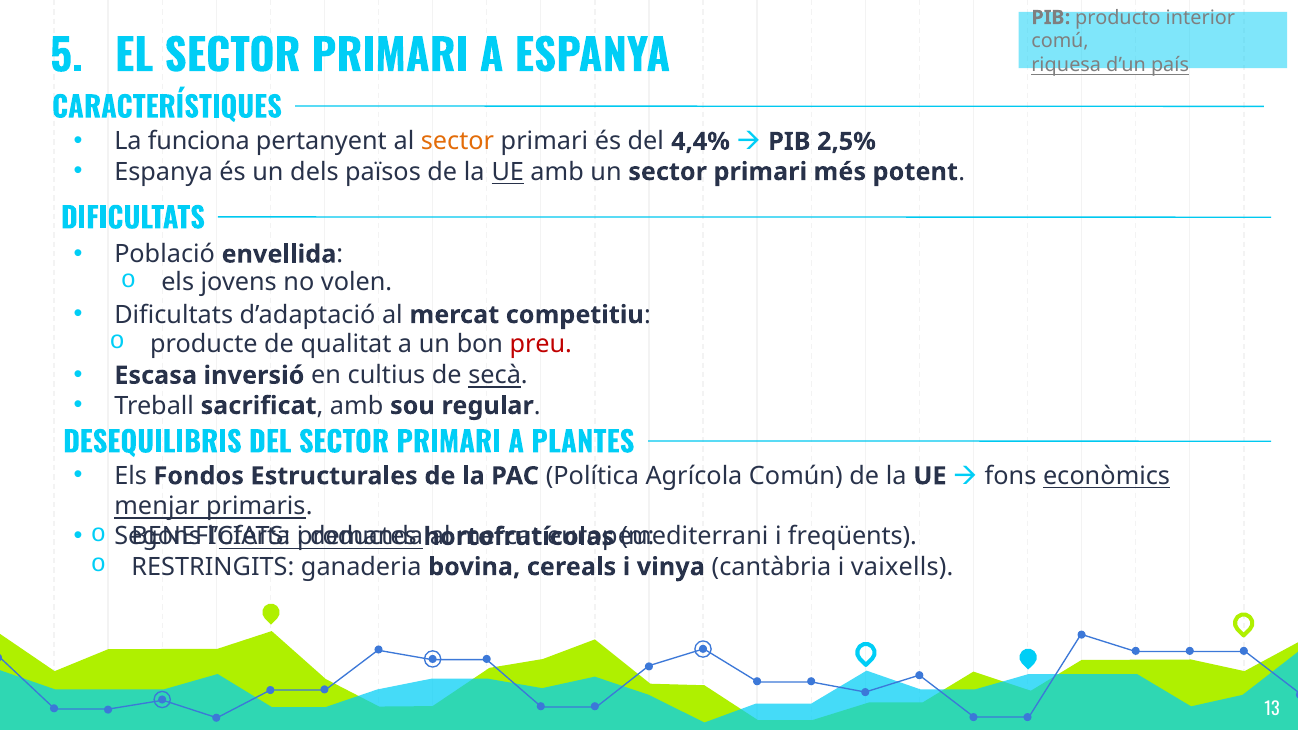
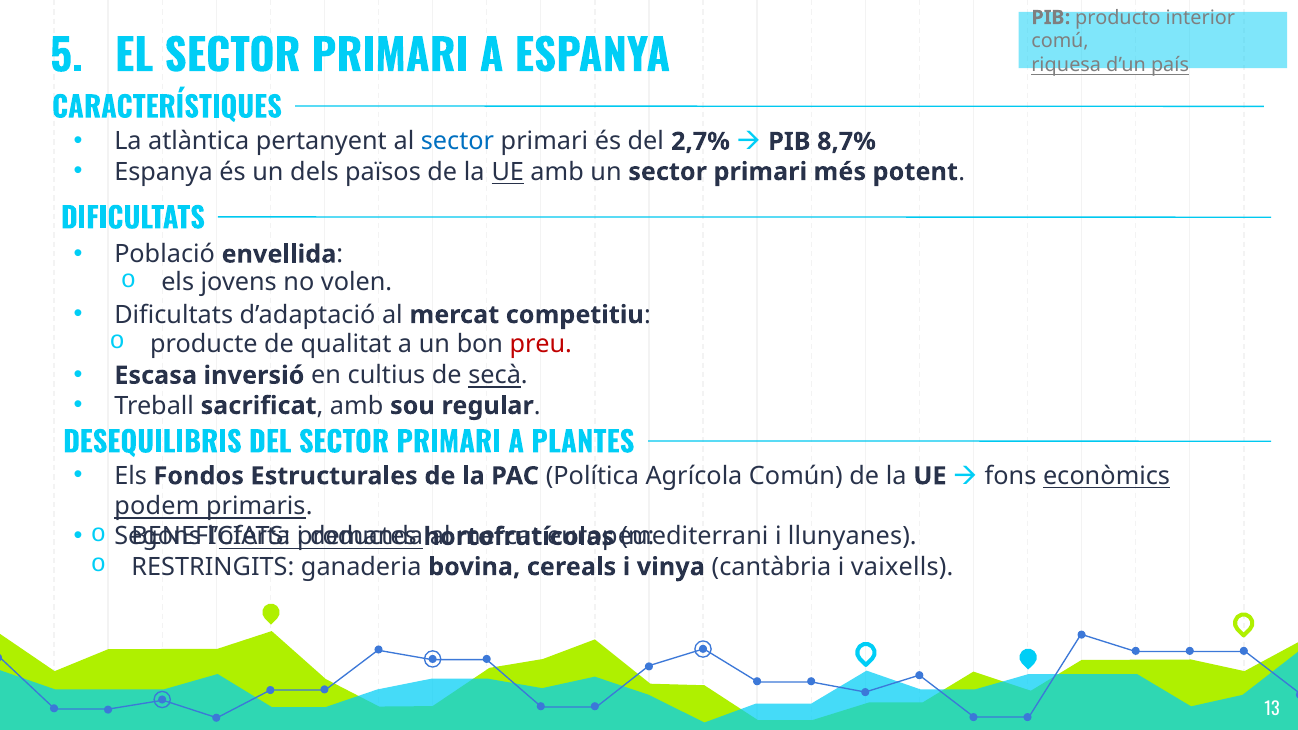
funciona: funciona -> atlàntica (199, 142)
sector colour: orange -> blue (457, 142)
4,4%: 4,4% -> 2,7% (701, 142)
2,5%: 2,5% -> 8,7% (847, 142)
menjar: menjar -> podem (157, 506)
freqüents: freqüents -> llunyanes (852, 537)
